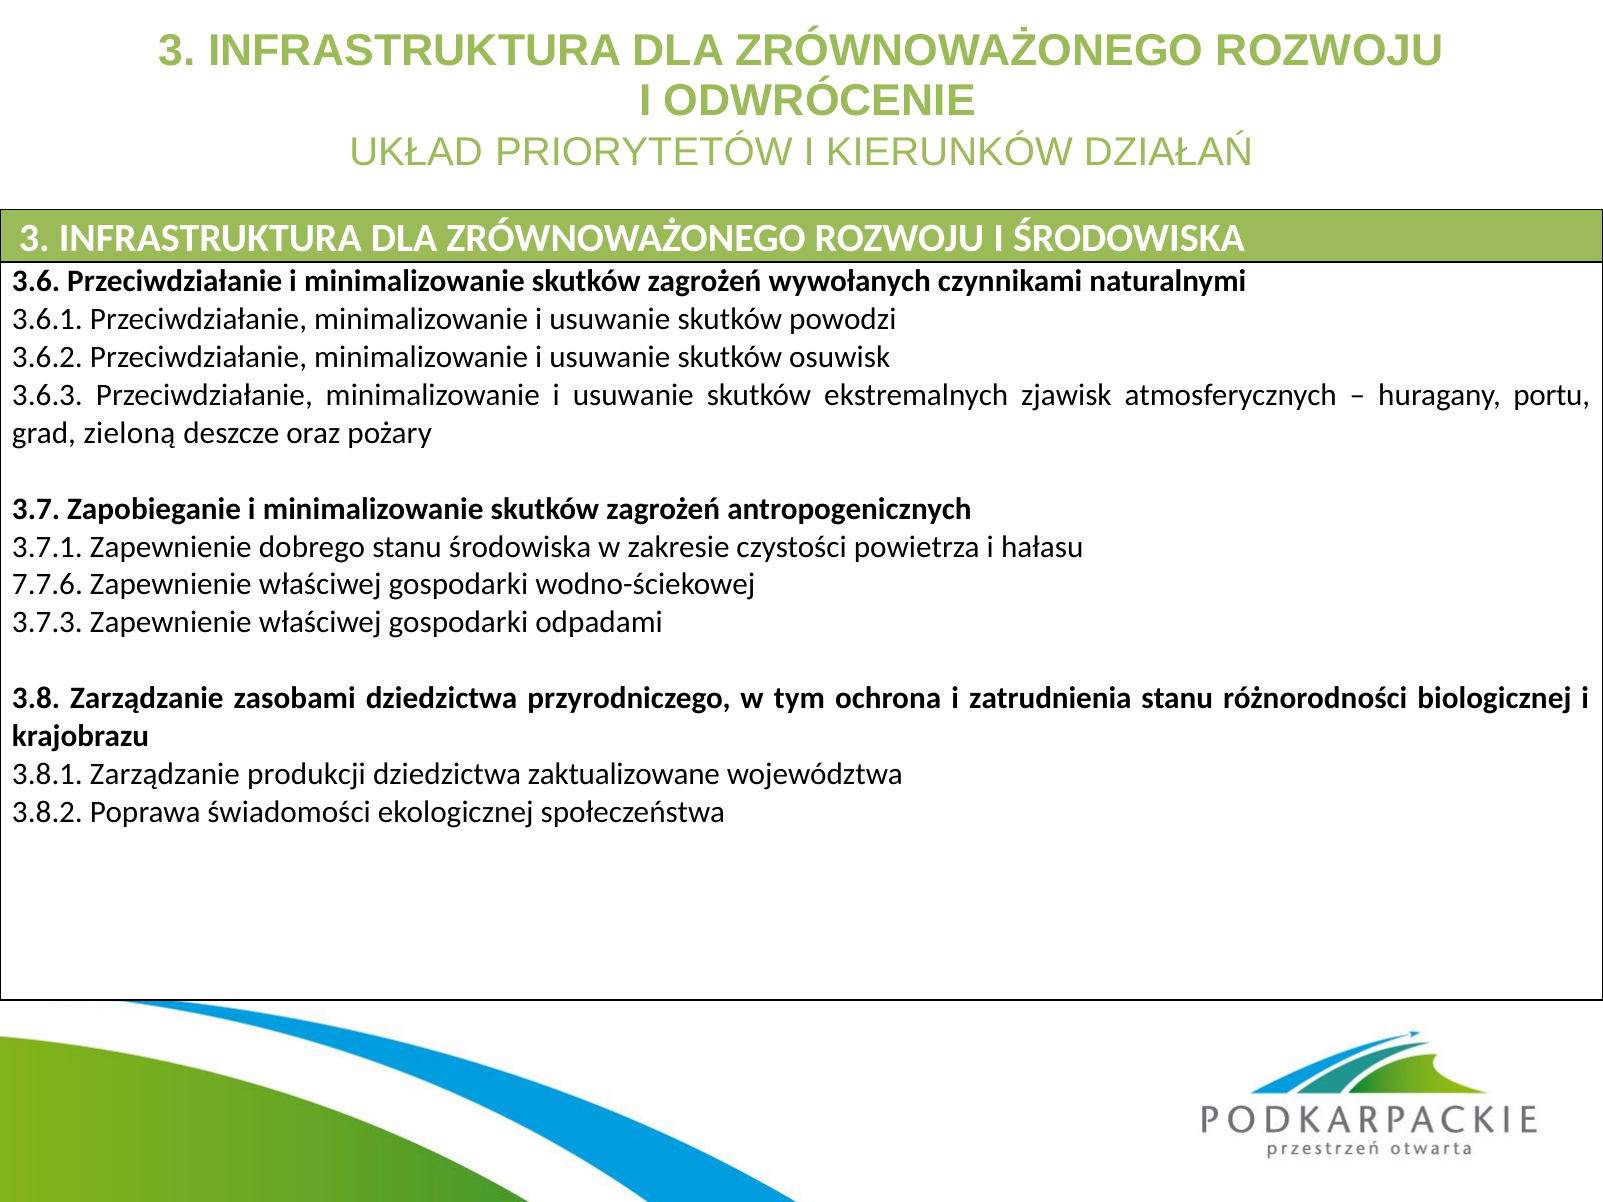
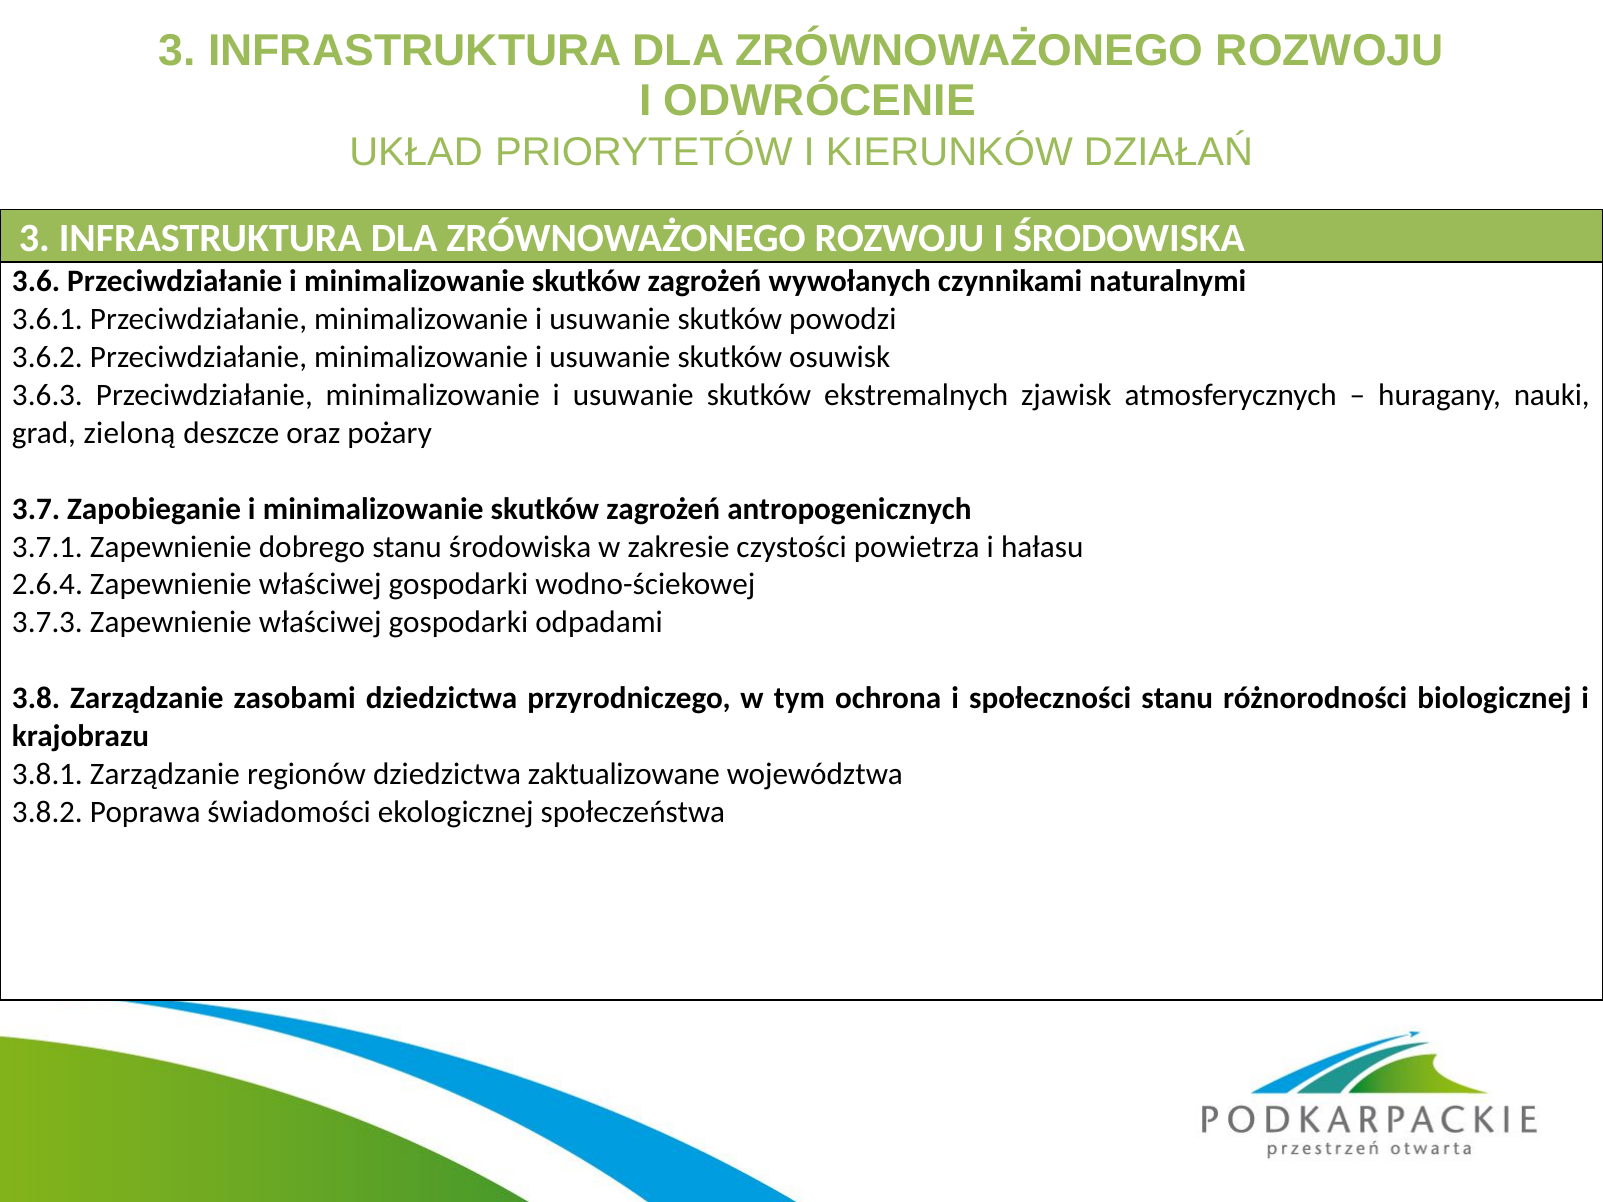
portu: portu -> nauki (1552, 395)
7.7.6: 7.7.6 -> 2.6.4 (47, 585)
zatrudnienia: zatrudnienia -> społeczności (1050, 699)
produkcji: produkcji -> regionów (307, 774)
